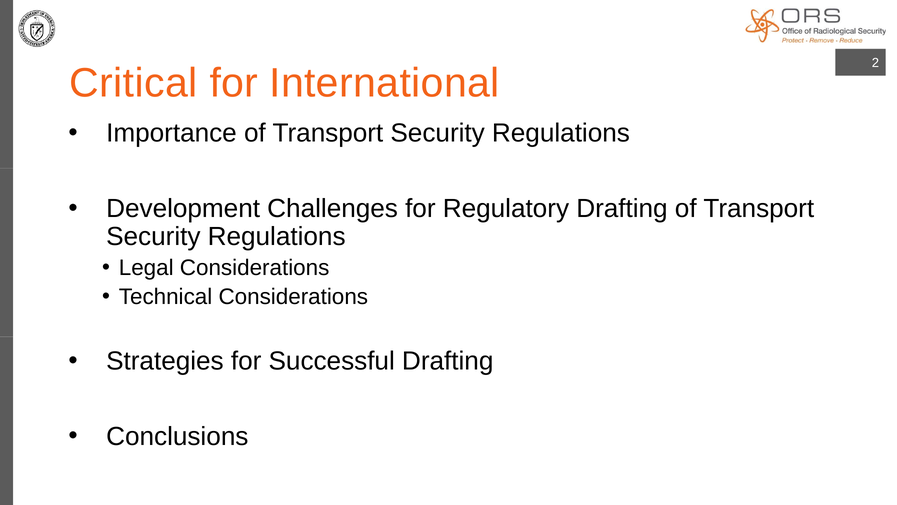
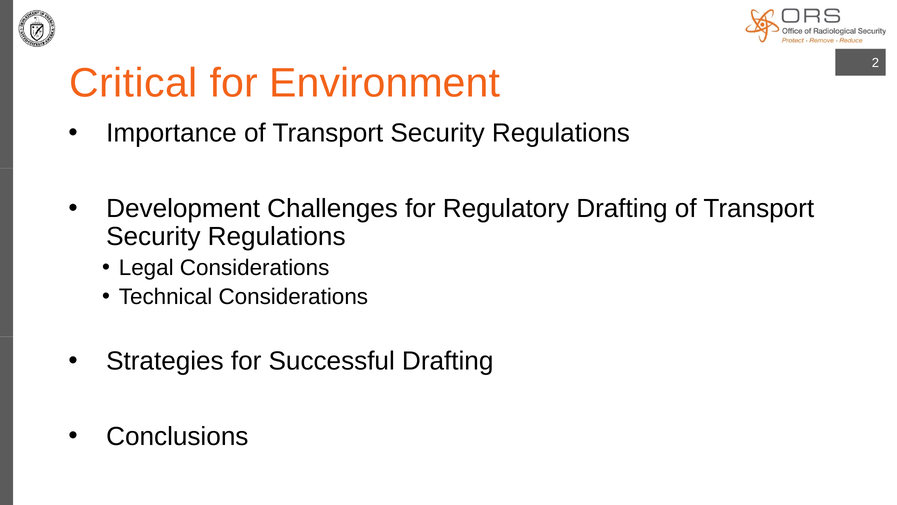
International: International -> Environment (385, 83)
